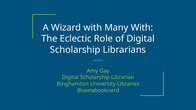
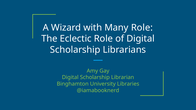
Many With: With -> Role (142, 28)
